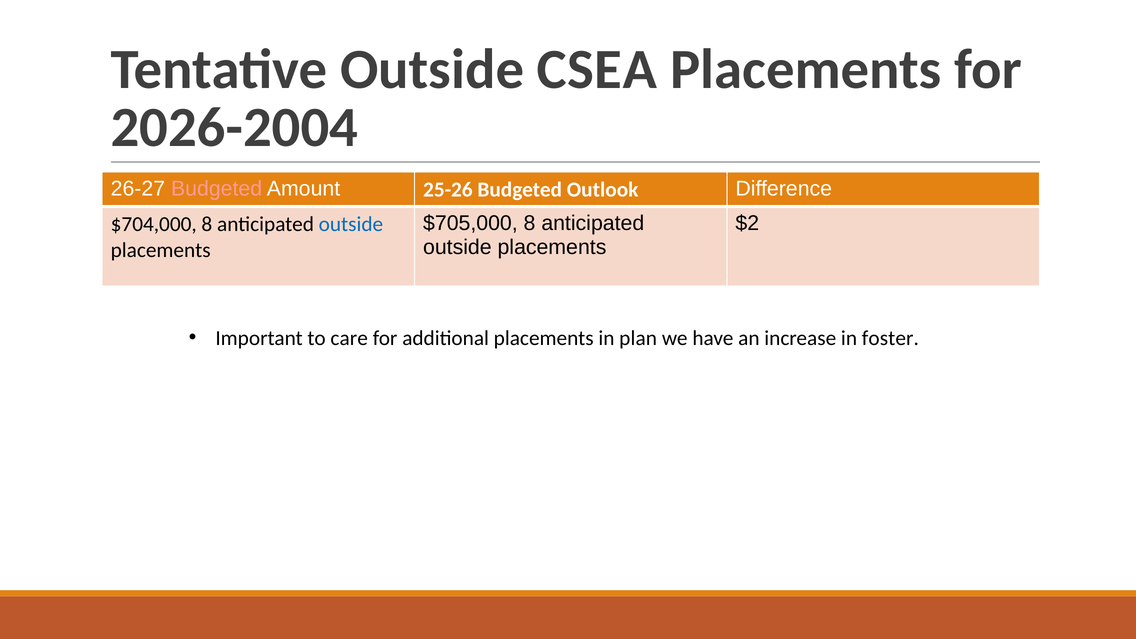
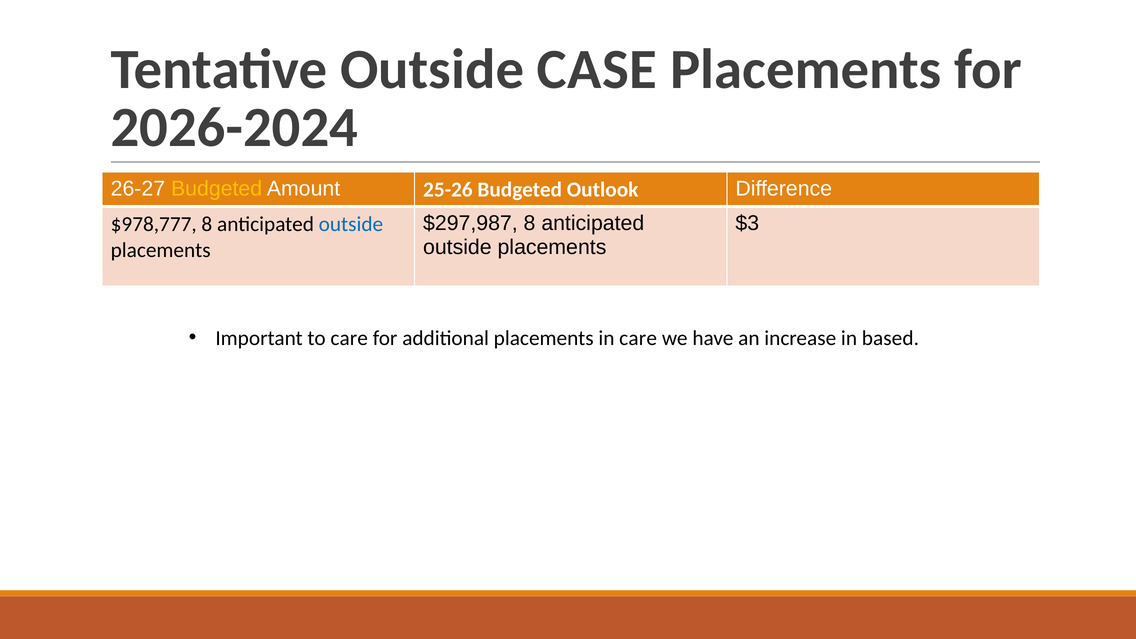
CSEA: CSEA -> CASE (597, 69)
2026-2004: 2026-2004 -> 2026-2024 (234, 127)
Budgeted colour: pink -> yellow (217, 189)
$705,000: $705,000 -> $297,987 (470, 223)
$2: $2 -> $3 (747, 223)
$704,000: $704,000 -> $978,777 (154, 224)
in plan: plan -> care (638, 338)
foster: foster -> based (890, 338)
